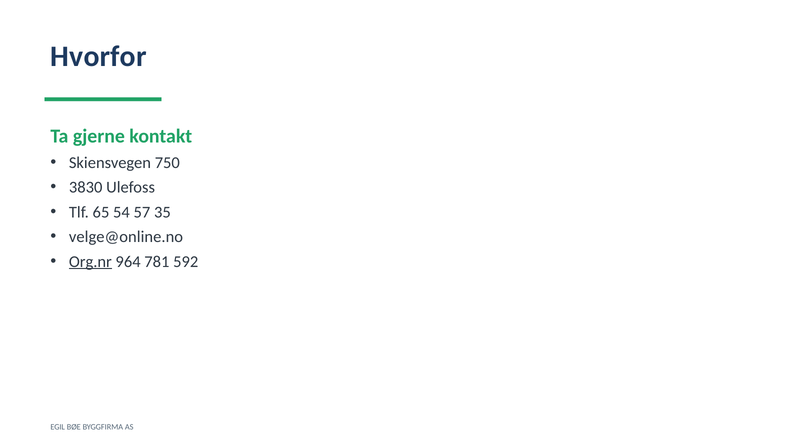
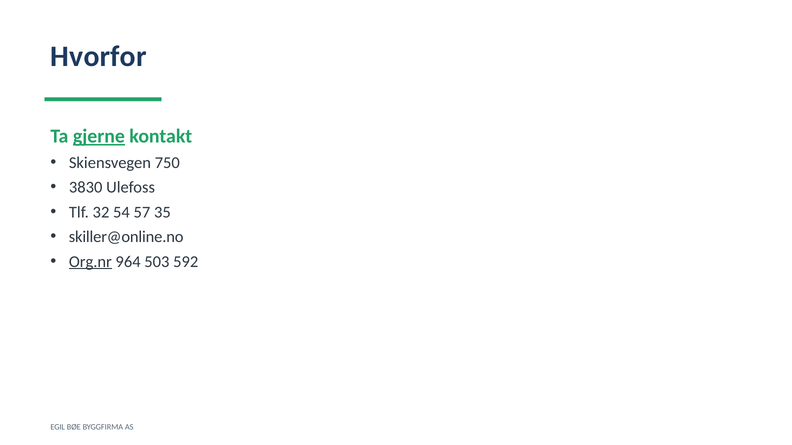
gjerne underline: none -> present (99, 136)
65: 65 -> 32 (101, 212)
velge@online.no: velge@online.no -> skiller@online.no (126, 237)
781: 781 -> 503 (157, 262)
